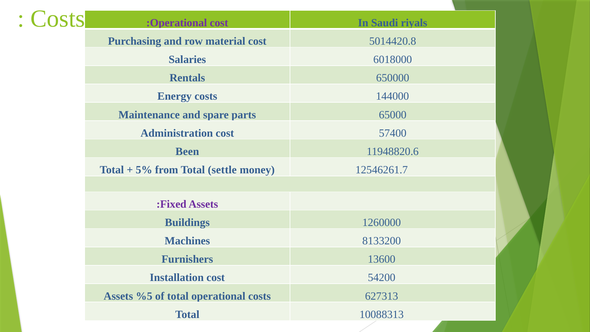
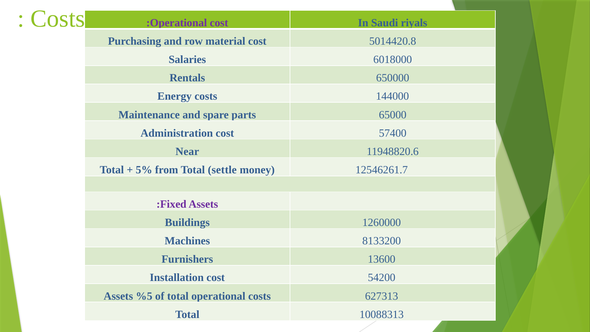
Been: Been -> Near (187, 151)
